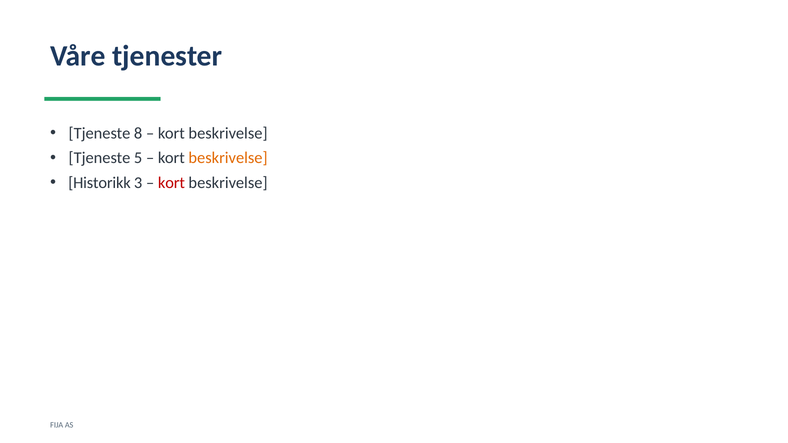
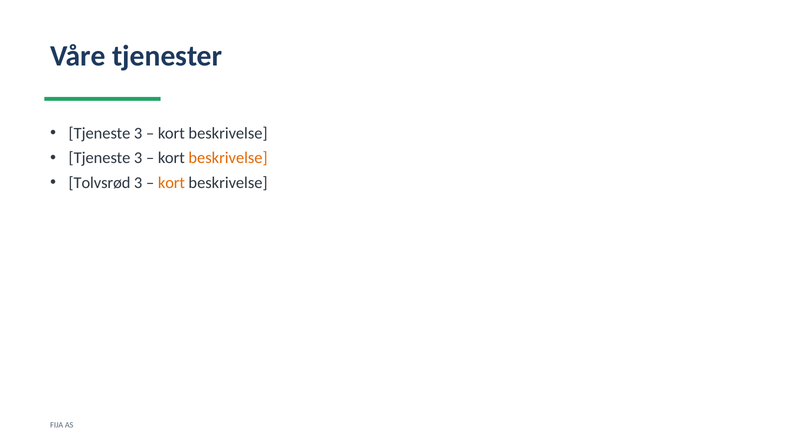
8: 8 -> 3 (138, 133)
5: 5 -> 3 (138, 158)
Historikk: Historikk -> Tolvsrød (100, 183)
kort colour: red -> orange (171, 183)
